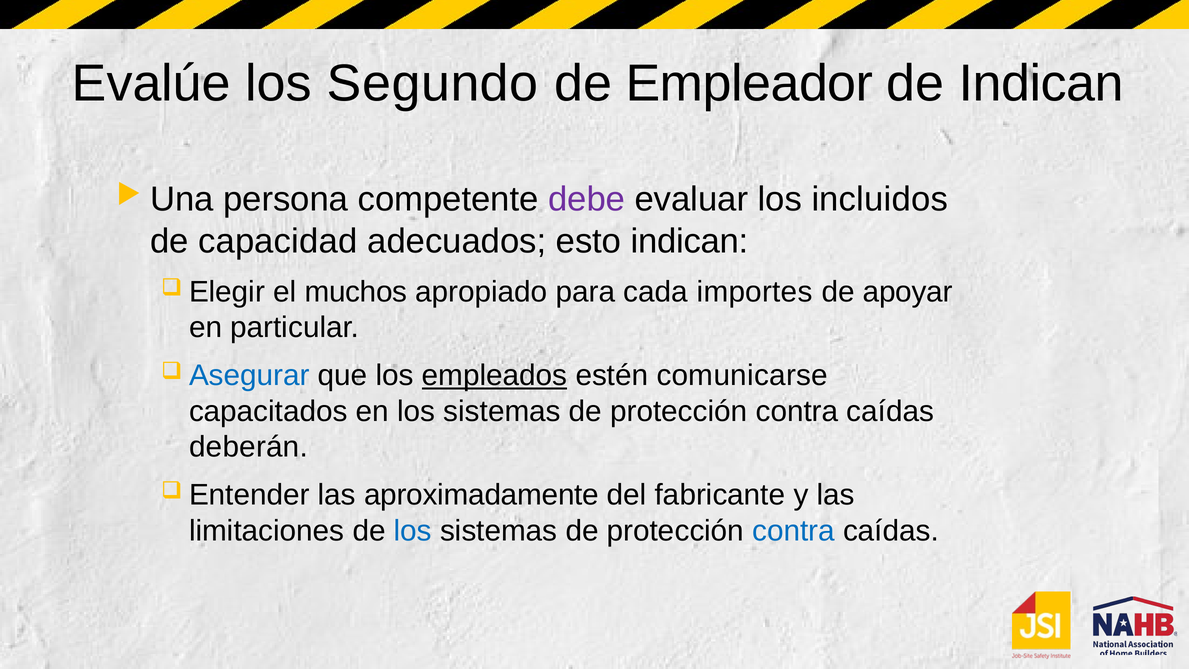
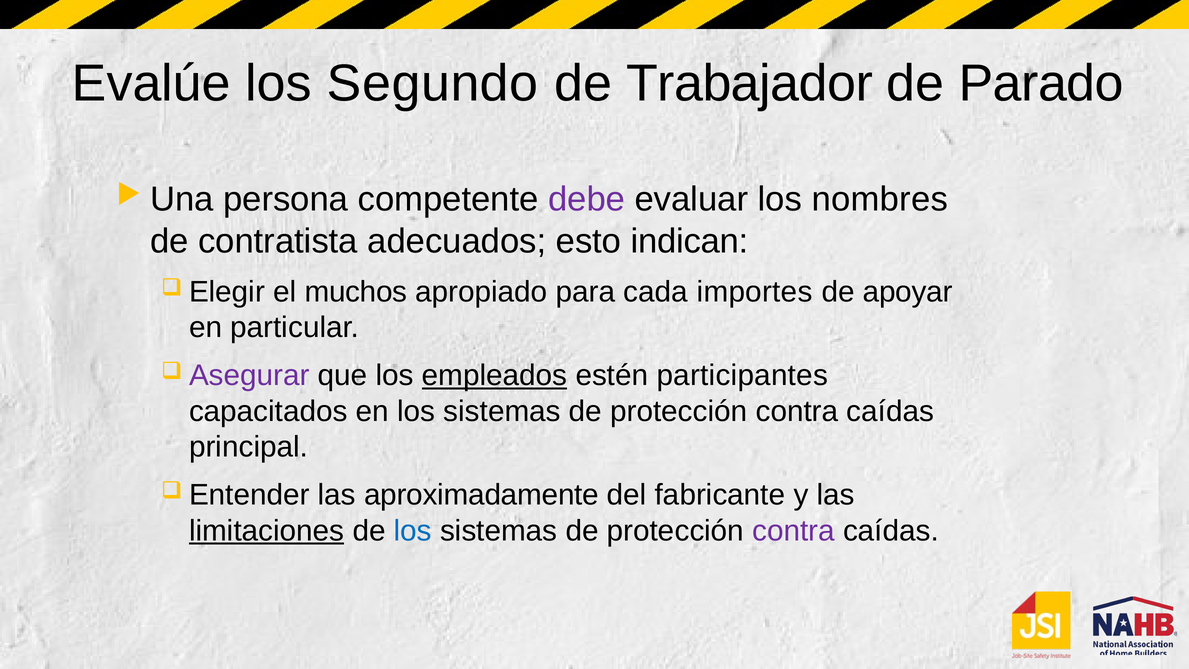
Empleador: Empleador -> Trabajador (750, 83)
de Indican: Indican -> Parado (1041, 83)
incluidos: incluidos -> nombres (880, 199)
capacidad: capacidad -> contratista (278, 241)
Asegurar colour: blue -> purple (249, 376)
comunicarse: comunicarse -> participantes (742, 376)
deberán: deberán -> principal (249, 447)
limitaciones underline: none -> present (267, 531)
contra colour: blue -> purple (794, 531)
